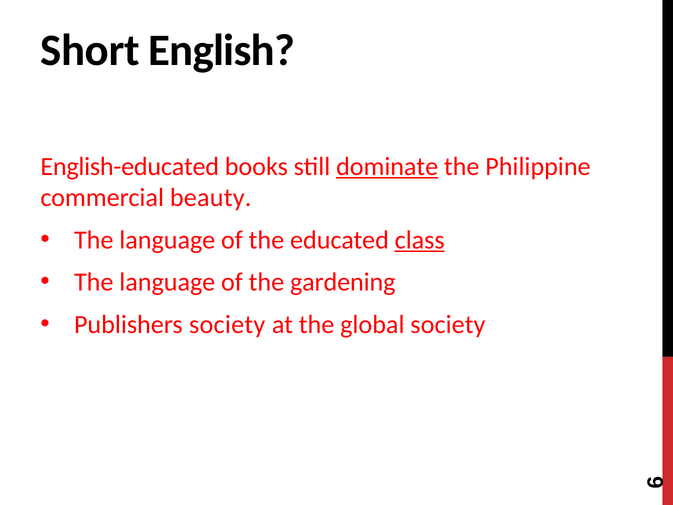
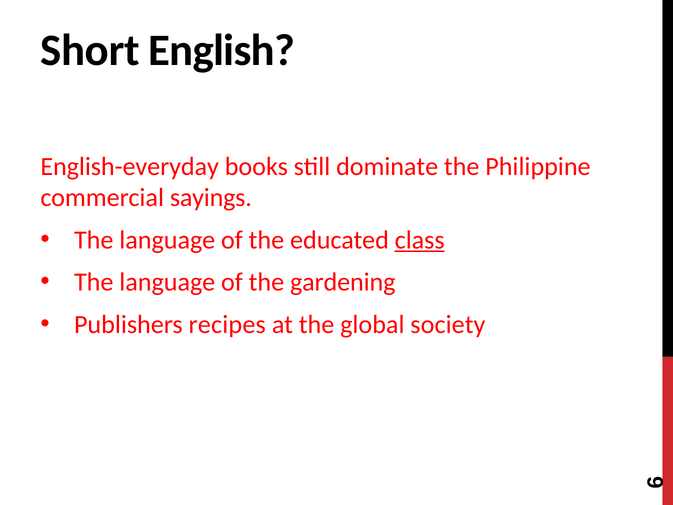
English-educated: English-educated -> English-everyday (130, 166)
dominate underline: present -> none (387, 166)
beauty: beauty -> sayings (211, 198)
Publishers society: society -> recipes (227, 324)
